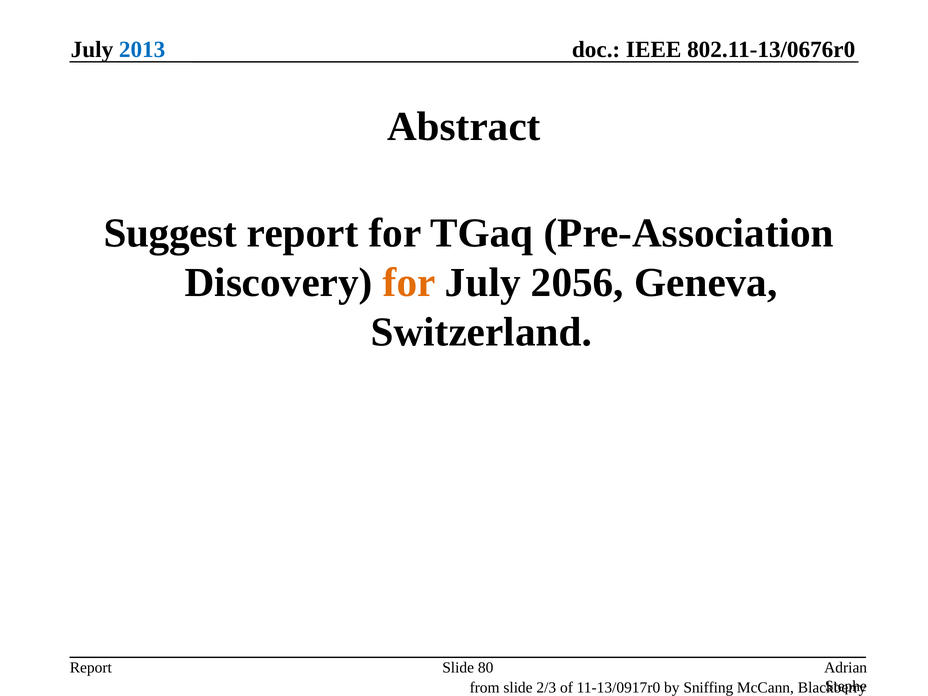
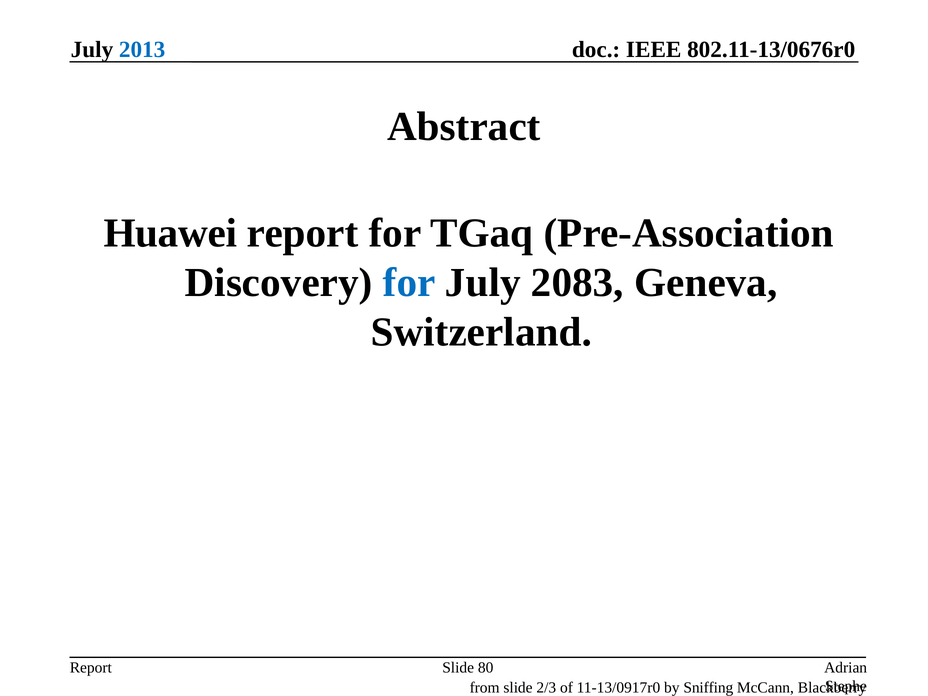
Suggest: Suggest -> Huawei (170, 233)
for colour: orange -> blue (409, 283)
2056: 2056 -> 2083 (577, 283)
